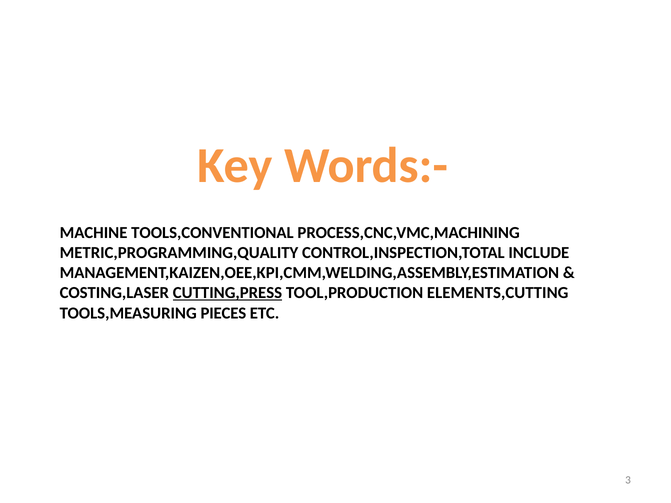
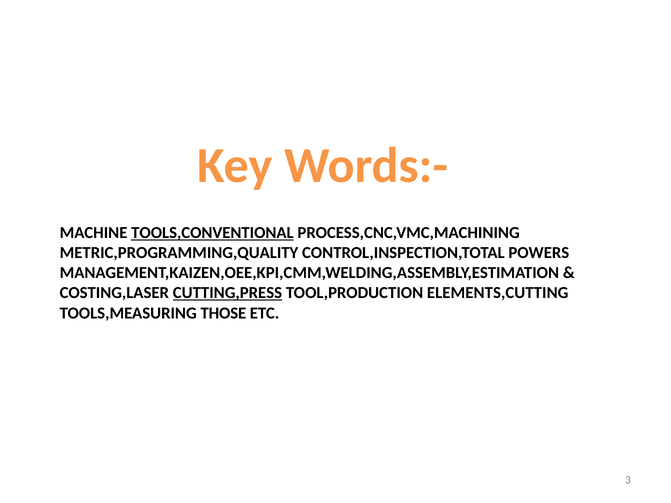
TOOLS,CONVENTIONAL underline: none -> present (212, 233)
INCLUDE: INCLUDE -> POWERS (539, 253)
PIECES: PIECES -> THOSE (223, 313)
